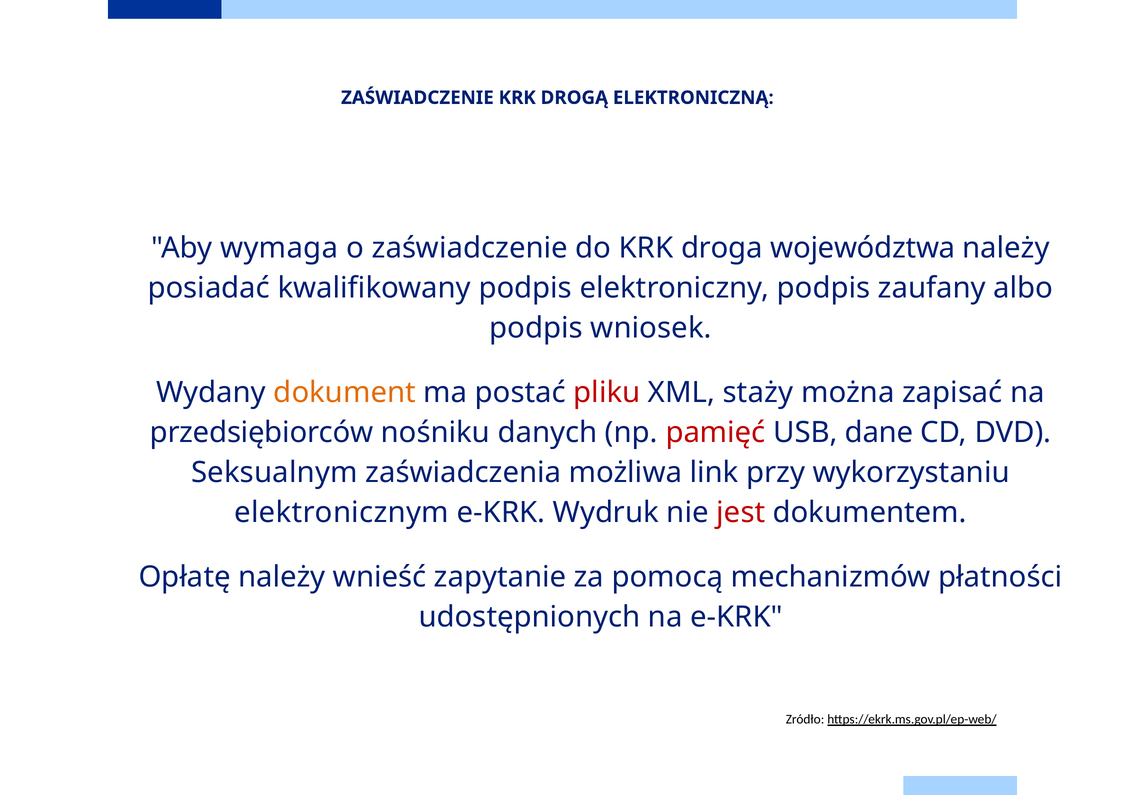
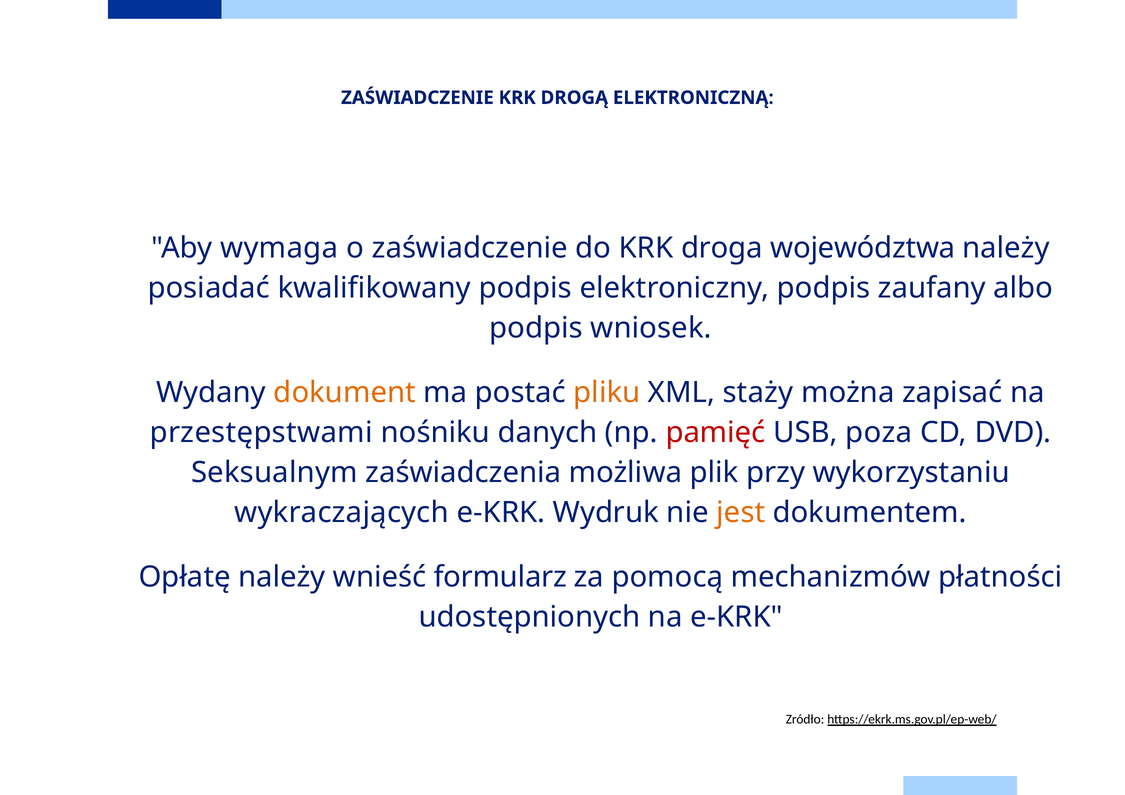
pliku colour: red -> orange (607, 393)
przedsiębiorców: przedsiębiorców -> przestępstwami (261, 433)
dane: dane -> poza (879, 433)
link: link -> plik (714, 473)
elektronicznym: elektronicznym -> wykraczających (342, 513)
jest colour: red -> orange (741, 513)
zapytanie: zapytanie -> formularz (500, 577)
